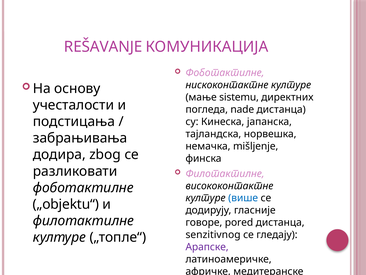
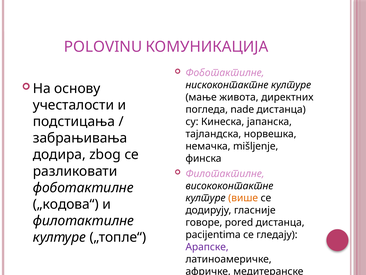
REŠAVANJE: REŠAVANJE -> POLOVINU (103, 47)
sistemu: sistemu -> живота (239, 97)
више colour: blue -> orange (243, 198)
„objektu“: „objektu“ -> „кодова“ (66, 204)
senzitivnog: senzitivnog -> pacijentima (213, 234)
